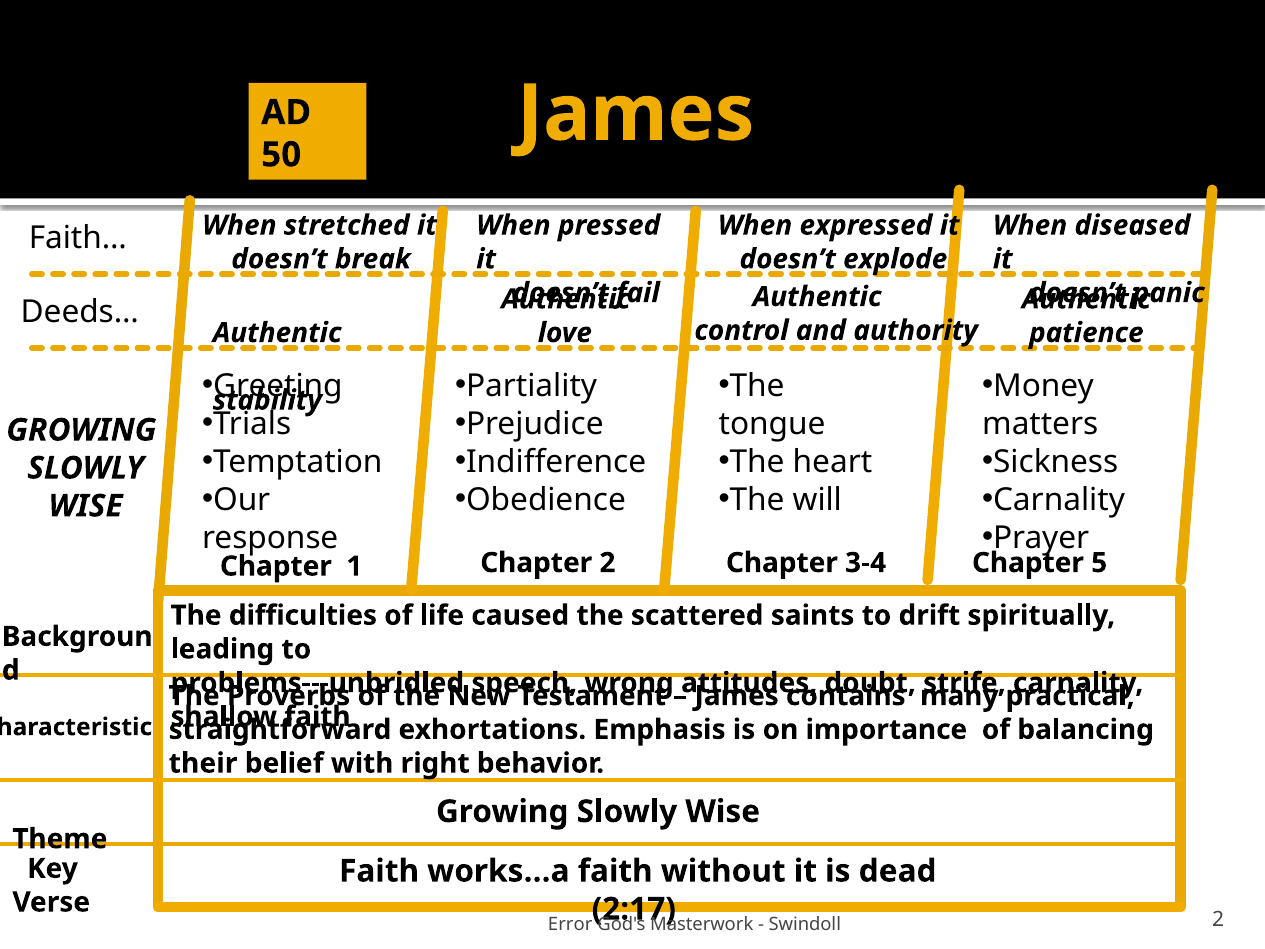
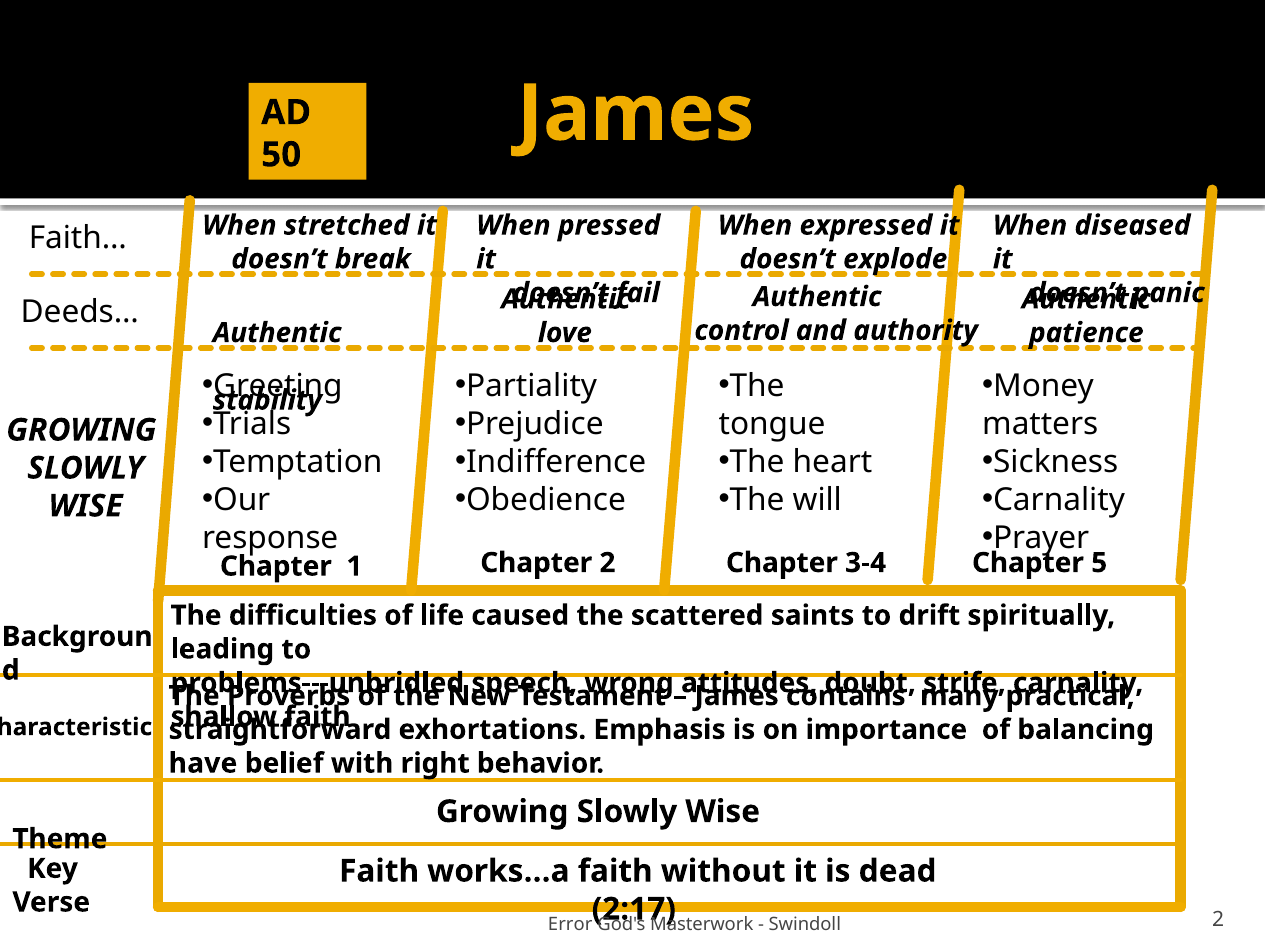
their: their -> have (203, 763)
